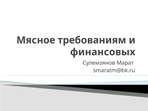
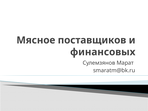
требованиям: требованиям -> поставщиков (92, 40)
